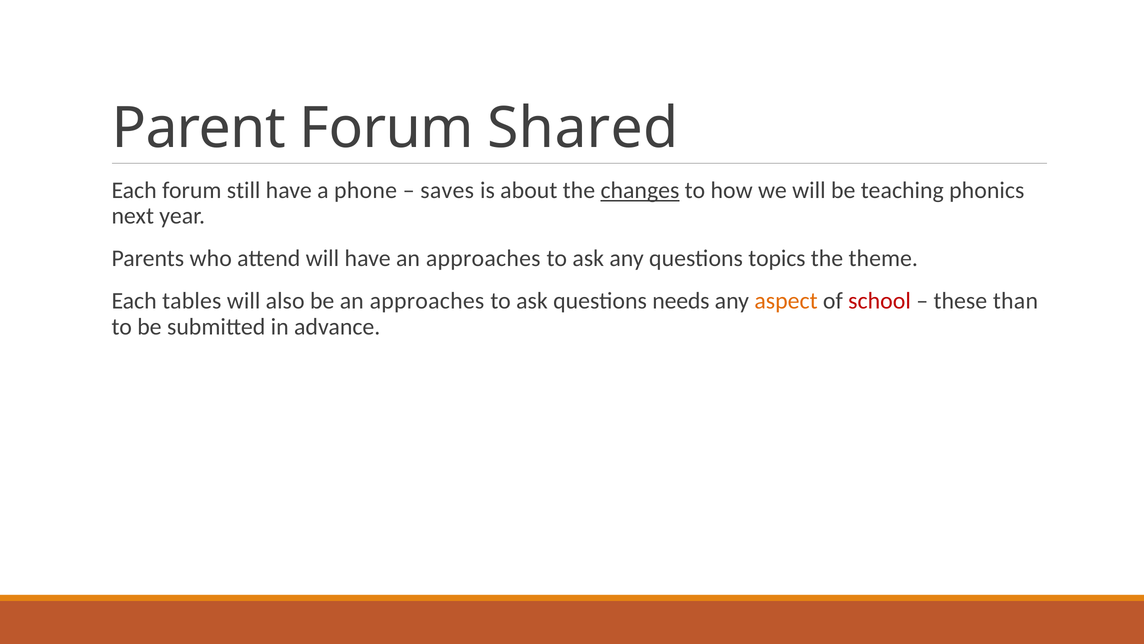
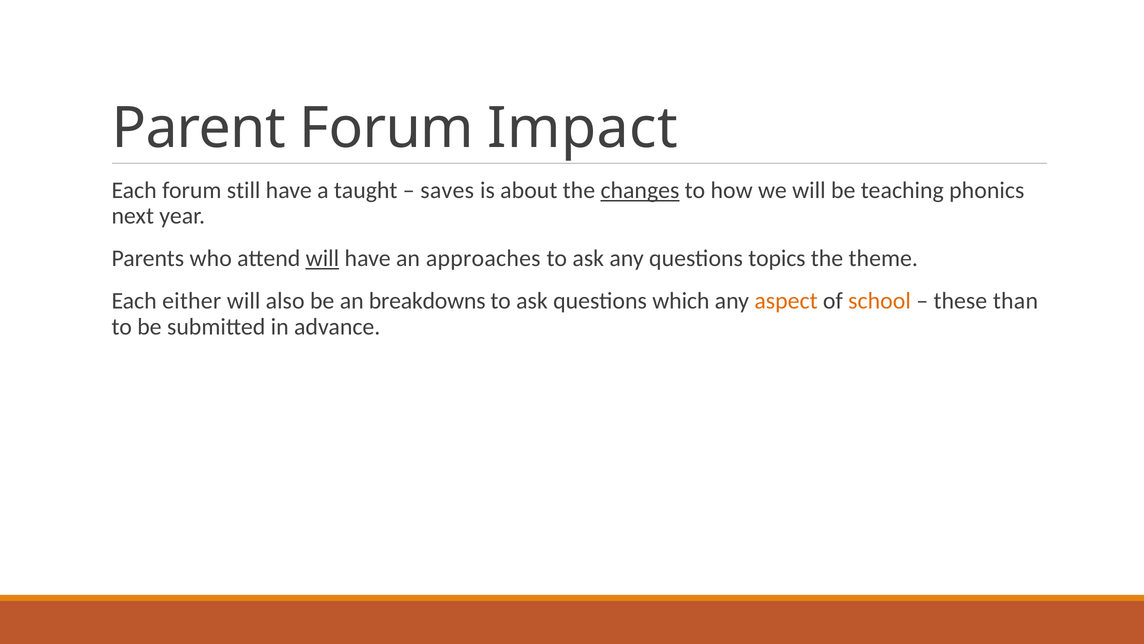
Shared: Shared -> Impact (583, 128)
phone: phone -> taught (366, 190)
will underline: none -> present (322, 258)
tables: tables -> either (192, 301)
be an approaches: approaches -> breakdowns (427, 301)
needs: needs -> which (681, 301)
school colour: red -> orange (880, 301)
